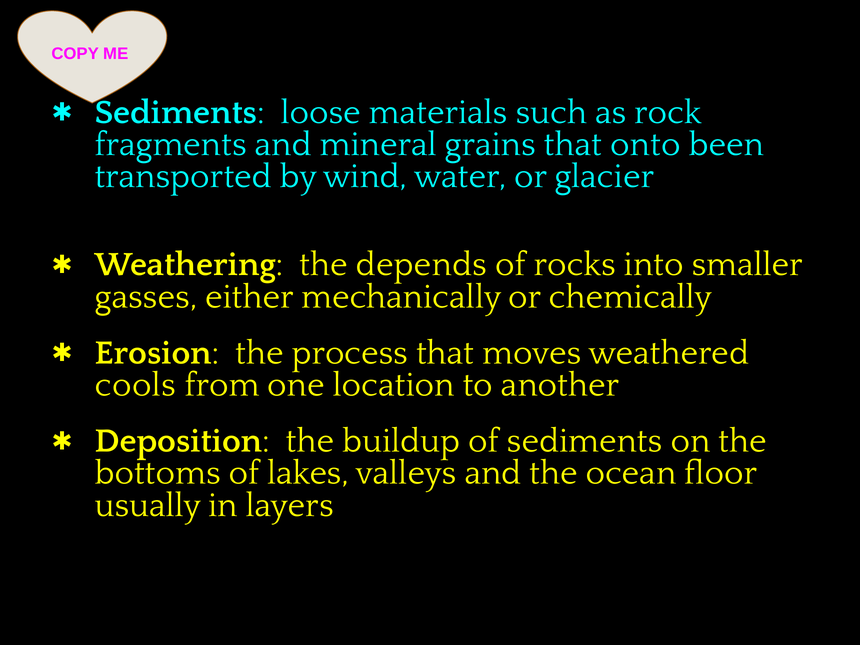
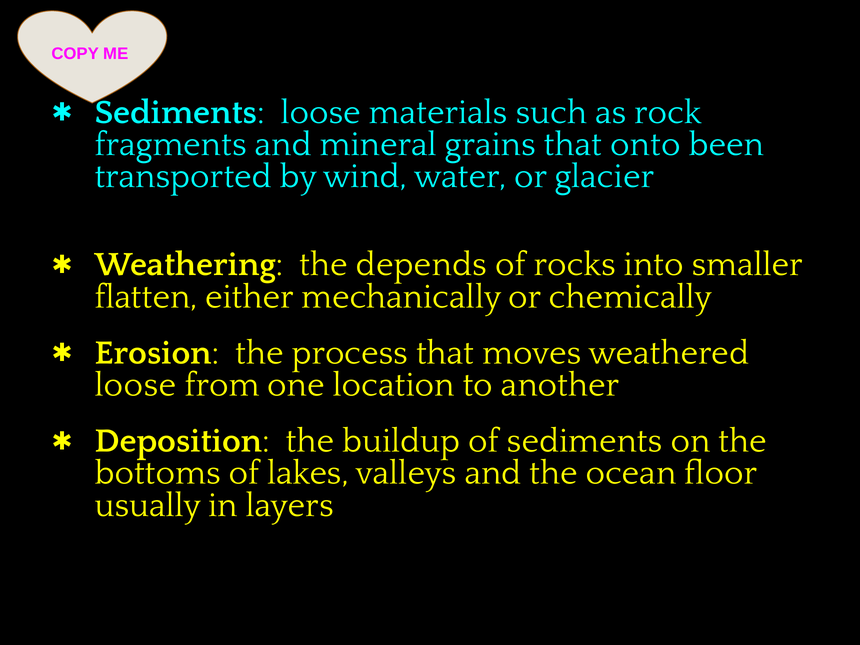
gasses: gasses -> flatten (146, 296)
cools: cools -> loose (135, 385)
